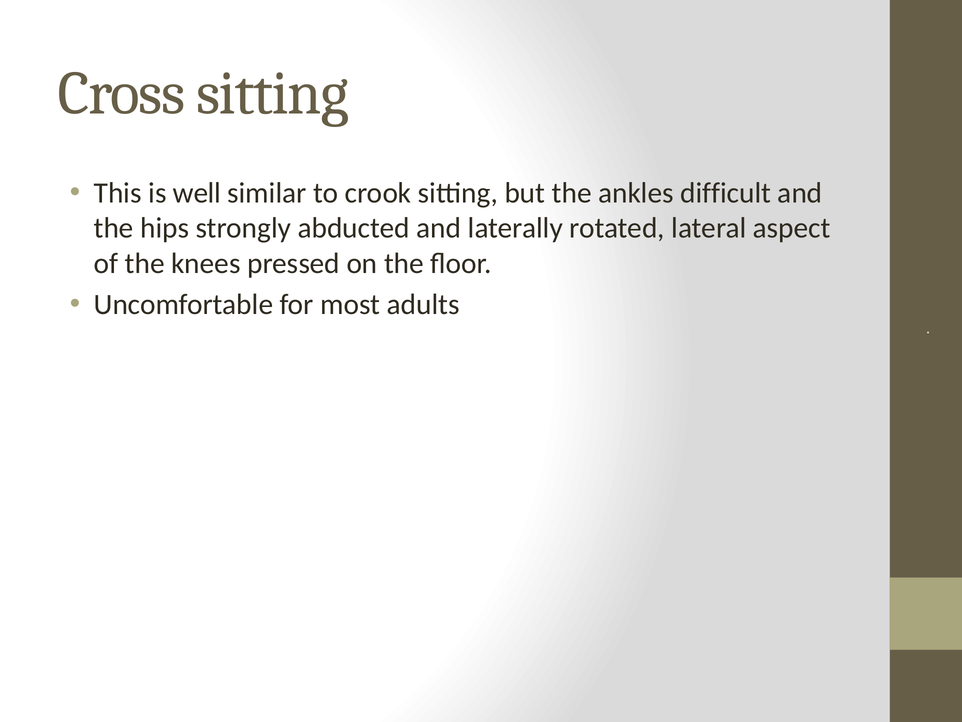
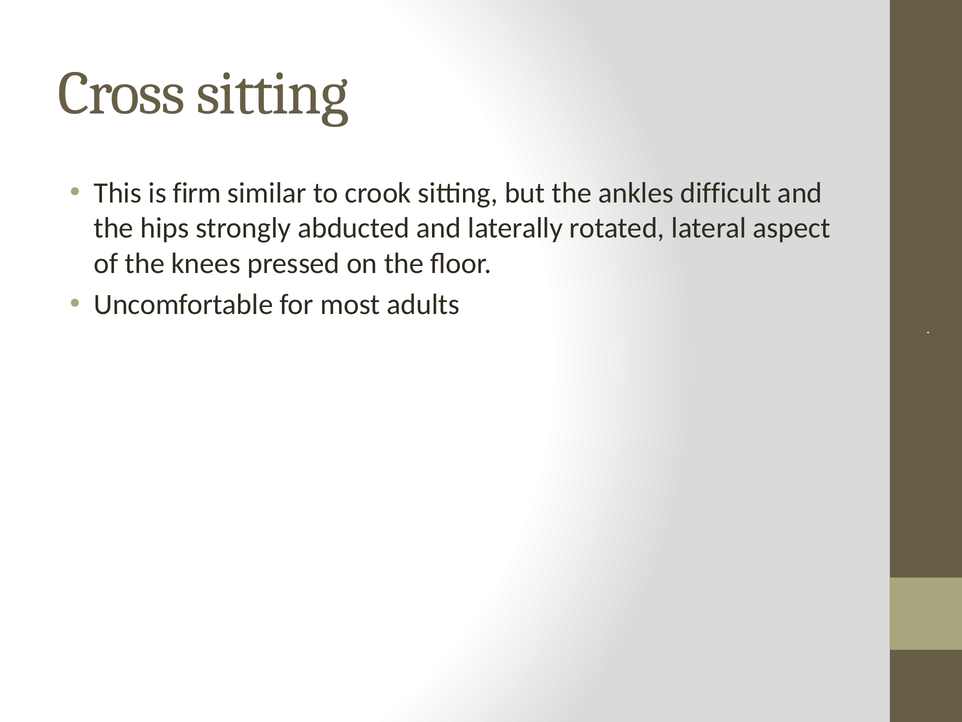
well: well -> firm (197, 193)
